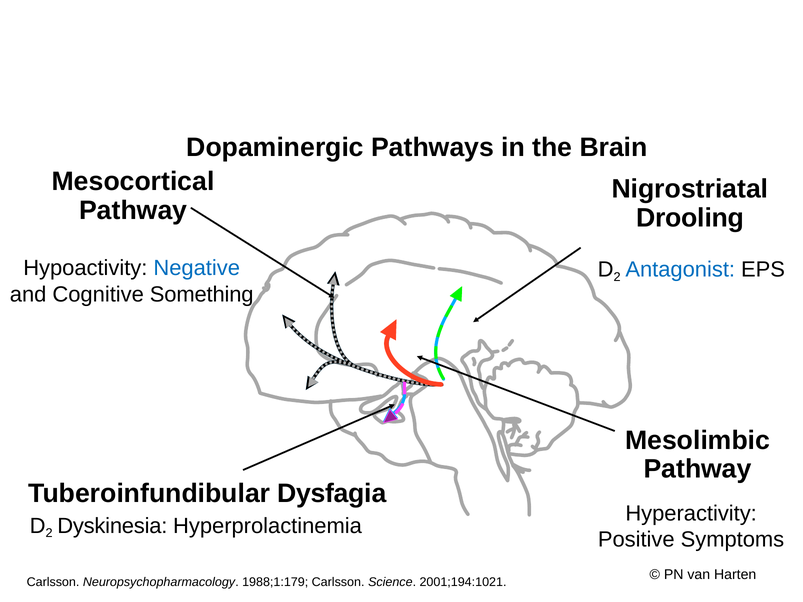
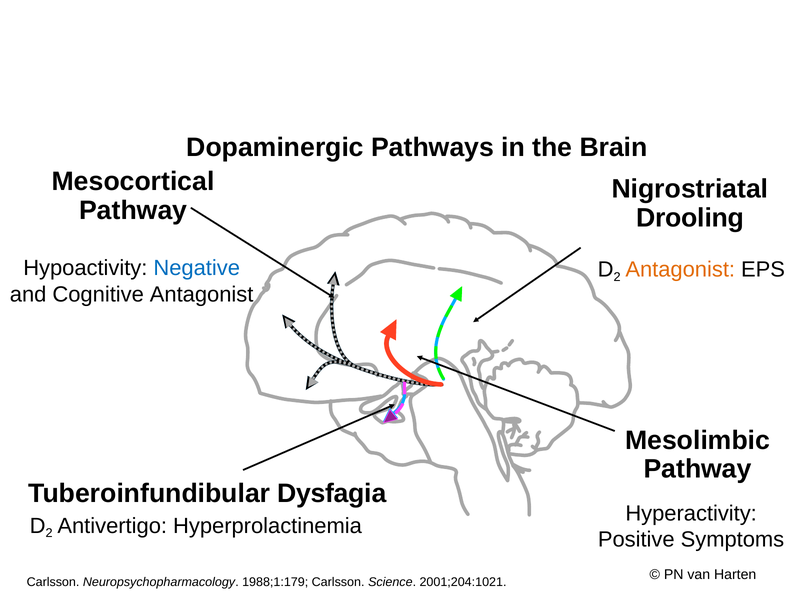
Antagonist colour: blue -> orange (680, 270)
Cognitive Something: Something -> Antagonist (202, 294)
Dyskinesia: Dyskinesia -> Antivertigo (112, 526)
2001;194:1021: 2001;194:1021 -> 2001;204:1021 (463, 582)
